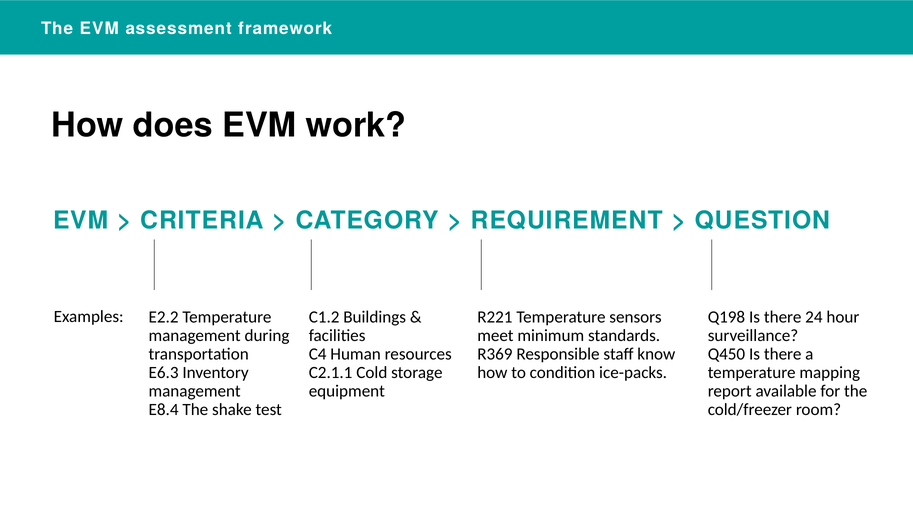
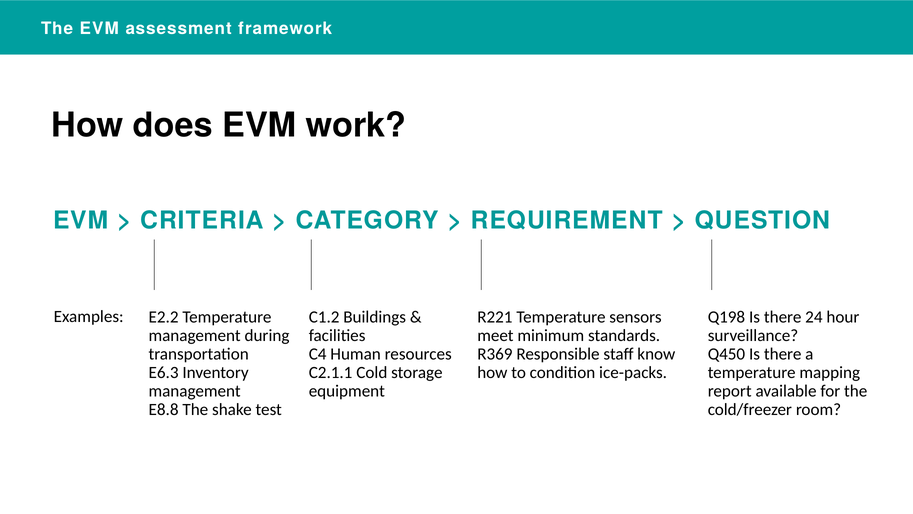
E8.4: E8.4 -> E8.8 (164, 409)
